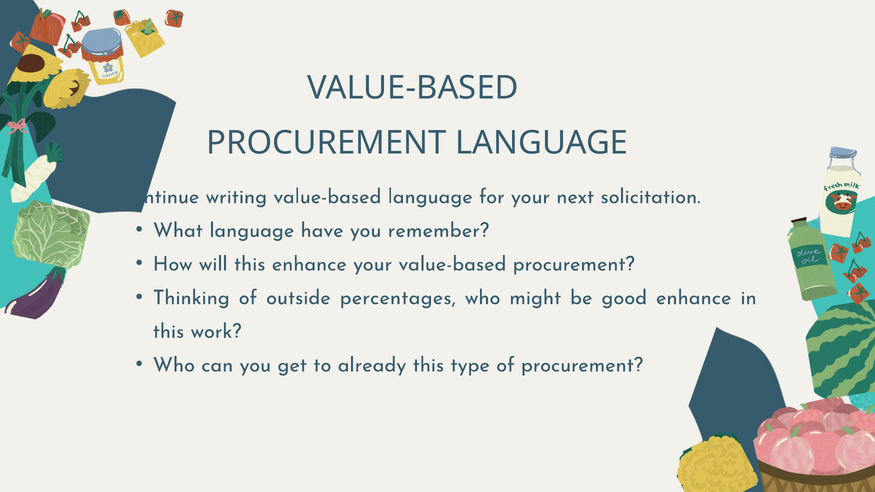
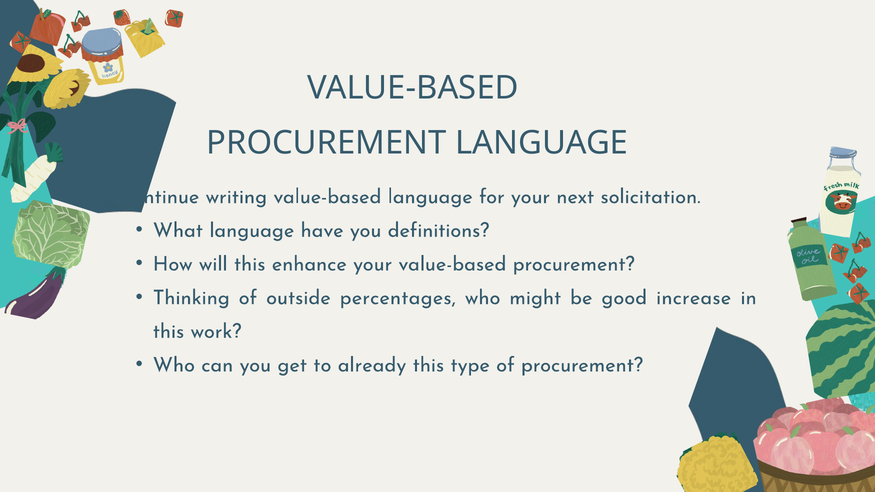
remember: remember -> definitions (439, 230)
good enhance: enhance -> increase (694, 298)
